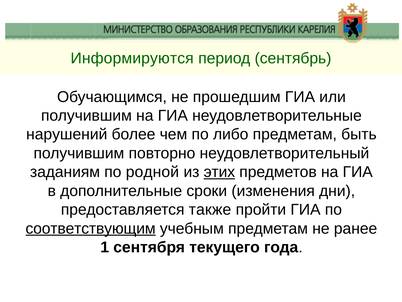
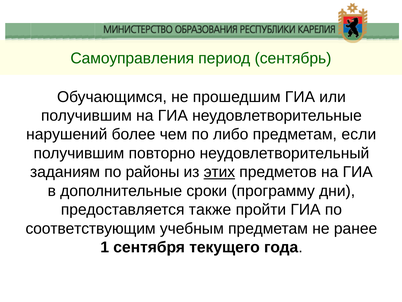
Информируются: Информируются -> Самоуправления (132, 58)
быть: быть -> если (359, 134)
родной: родной -> районы (153, 172)
изменения: изменения -> программу (273, 191)
соответствующим underline: present -> none (91, 228)
